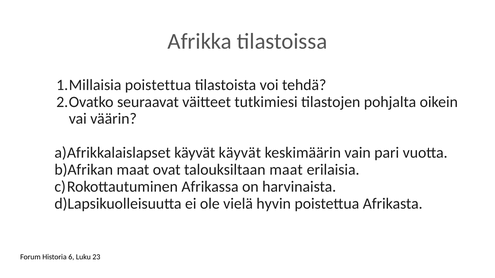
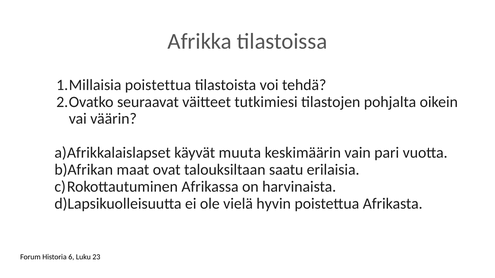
käyvät käyvät: käyvät -> muuta (240, 153)
talouksiltaan maat: maat -> saatu (286, 170)
